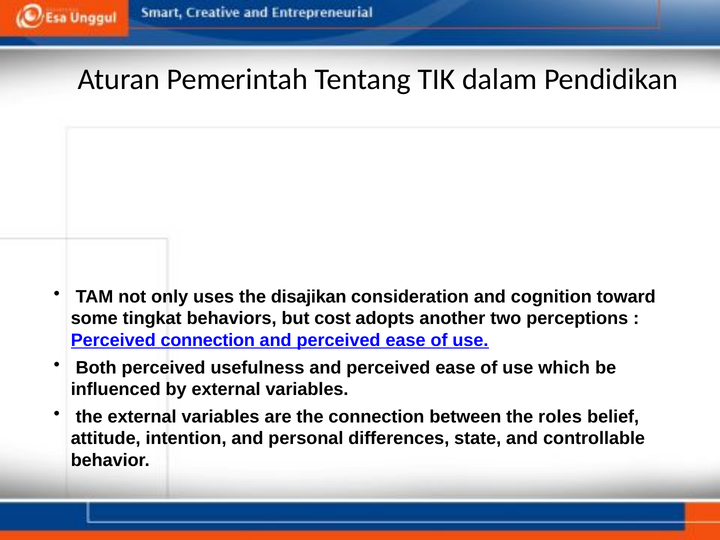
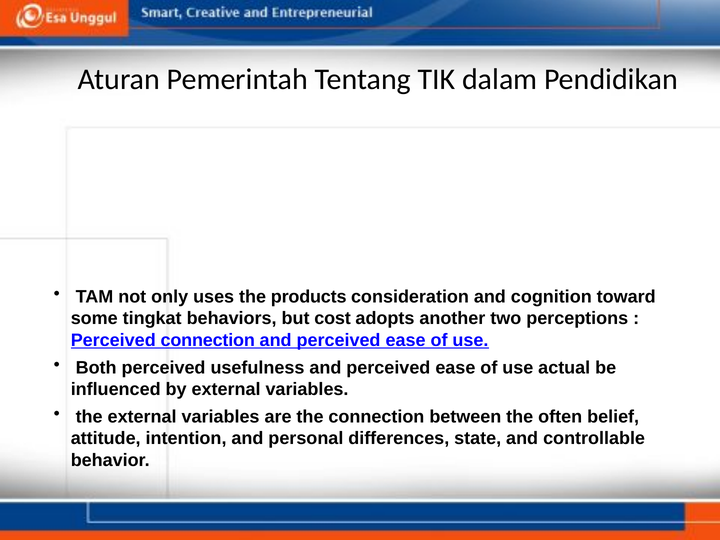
disajikan: disajikan -> products (309, 297)
which: which -> actual (564, 368)
roles: roles -> often (560, 417)
